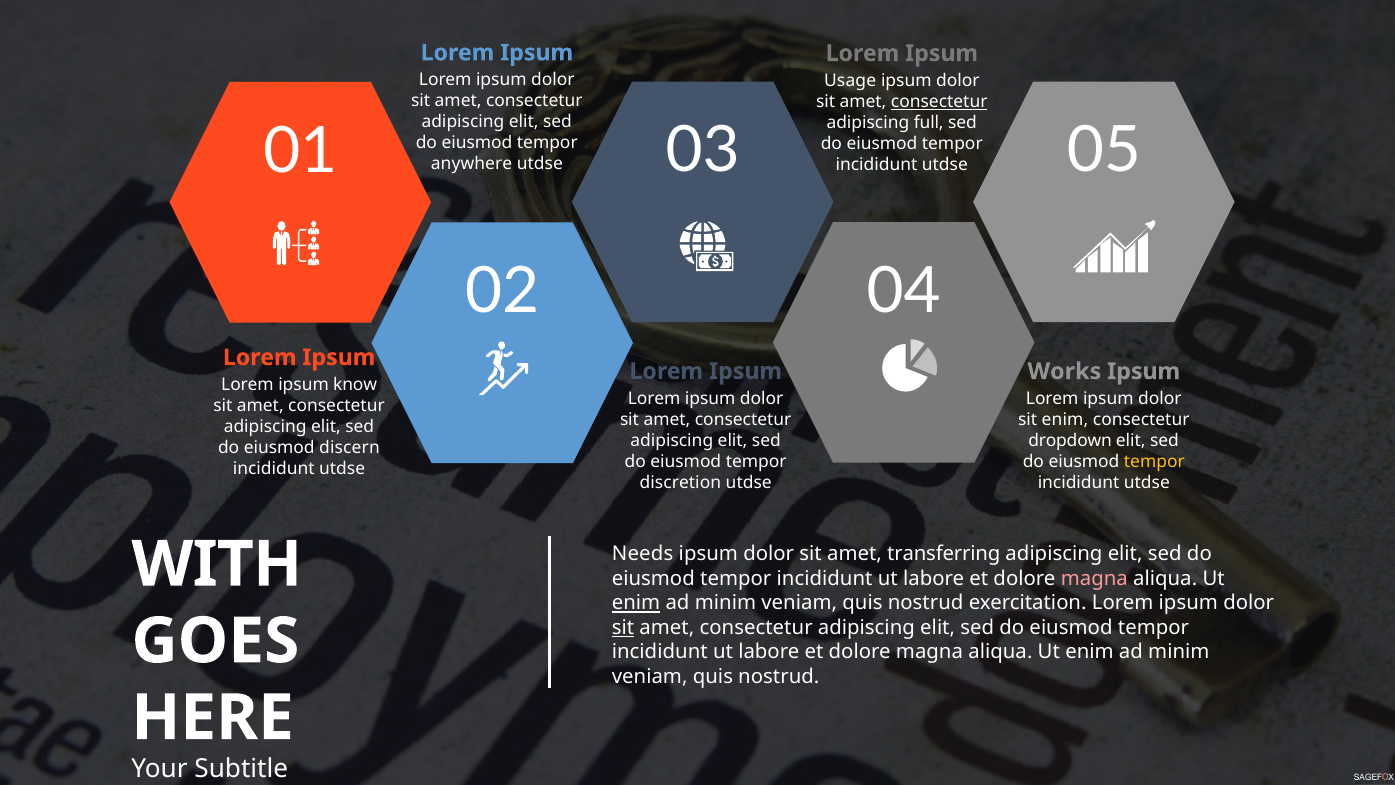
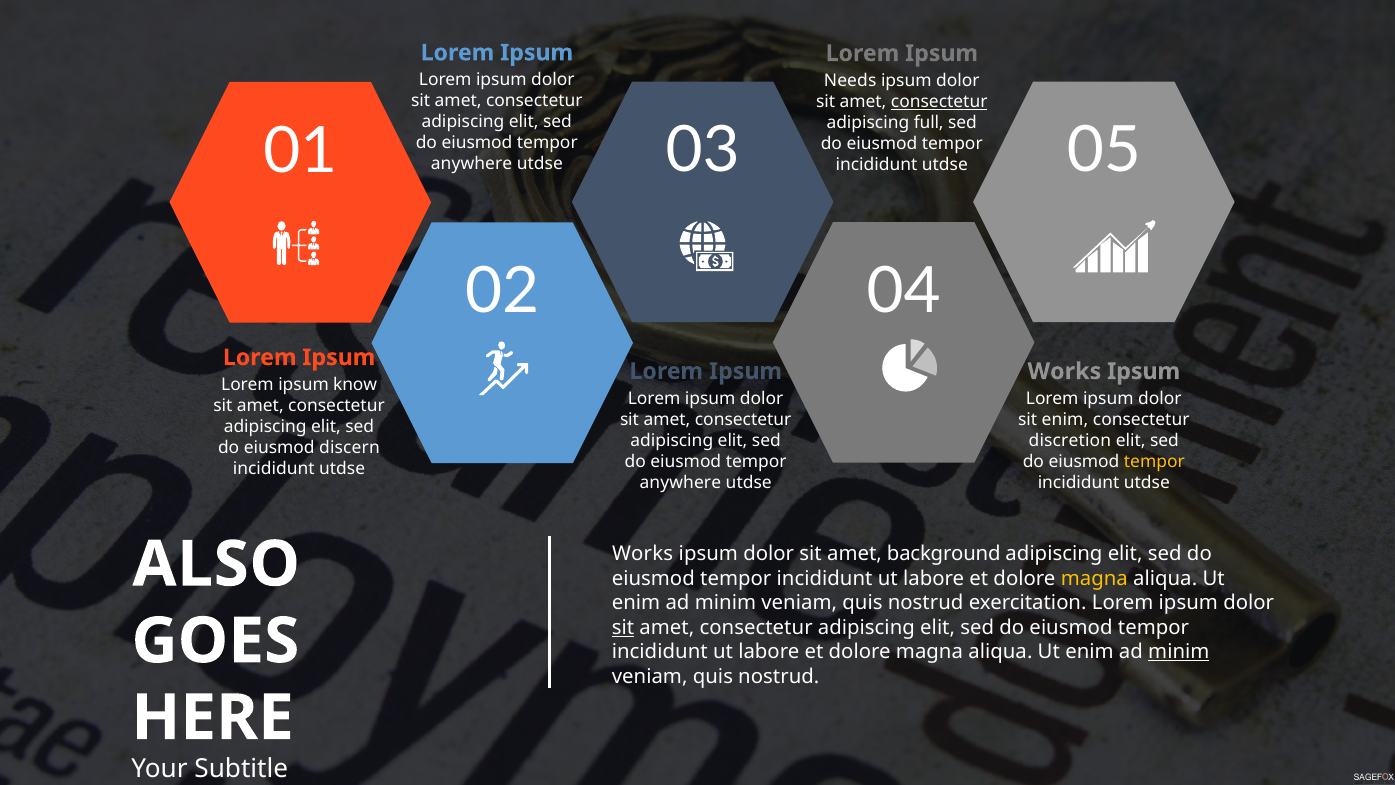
Usage: Usage -> Needs (850, 81)
dropdown: dropdown -> discretion (1070, 441)
discretion: discretion -> anywhere (680, 482)
Needs: Needs -> Works (643, 554)
transferring: transferring -> background (944, 554)
WITH: WITH -> ALSO (216, 564)
magna colour: pink -> yellow (1094, 578)
enim underline: present -> none (636, 603)
minim underline: none -> present (1179, 652)
